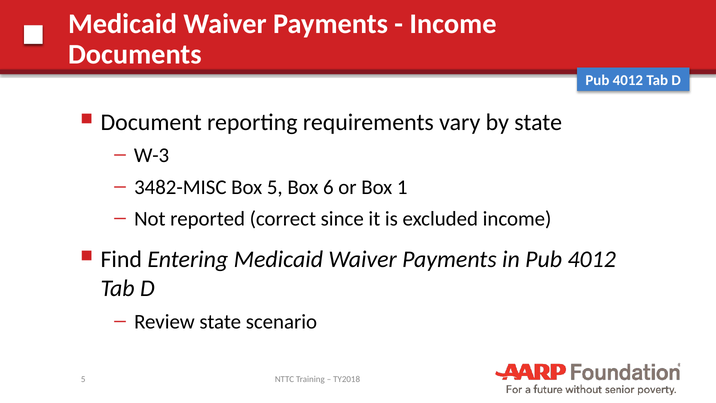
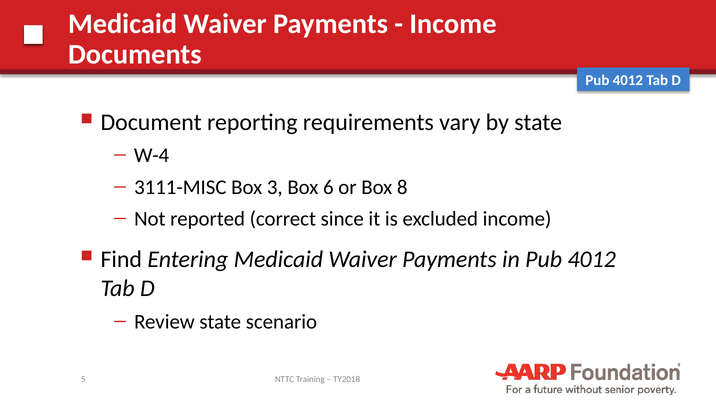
W-3: W-3 -> W-4 (152, 155)
3482-MISC: 3482-MISC -> 3111-MISC (180, 187)
Box 5: 5 -> 3 (275, 187)
1: 1 -> 8 (402, 187)
